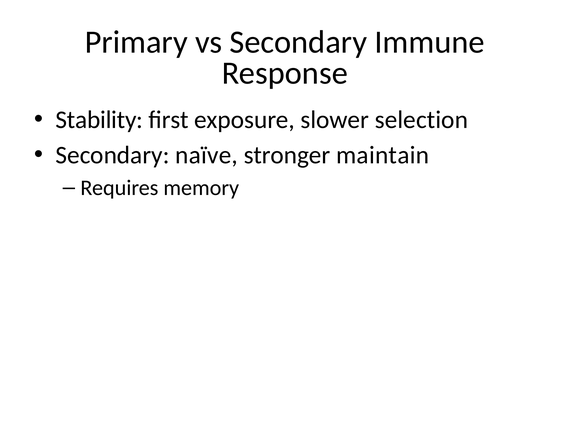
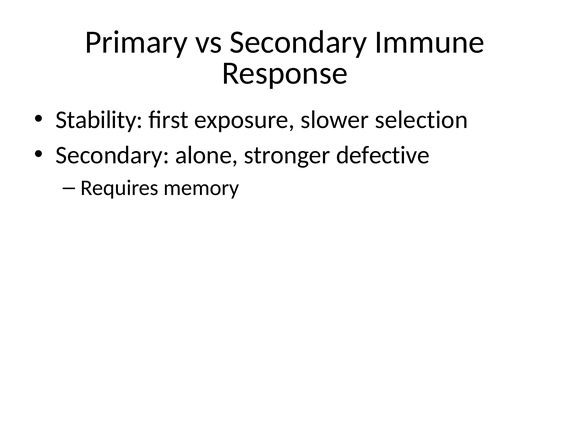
naïve: naïve -> alone (207, 155)
maintain: maintain -> defective (383, 155)
